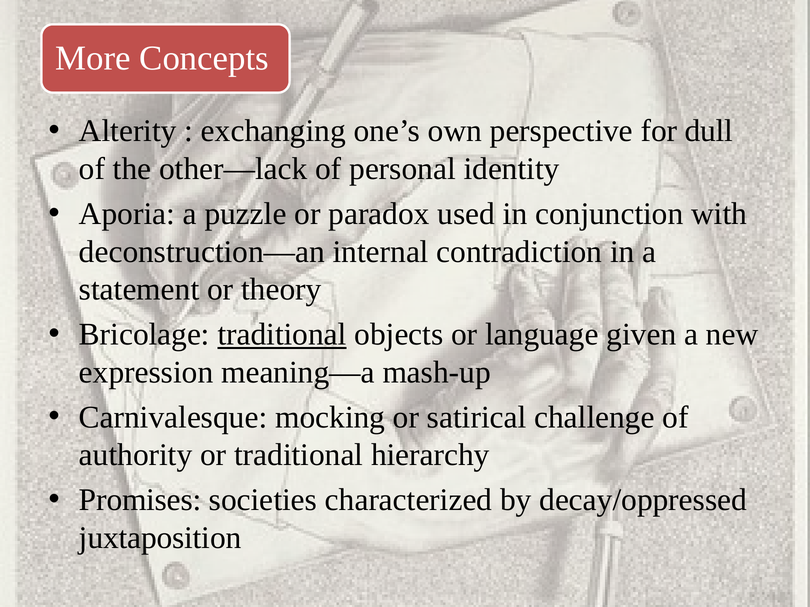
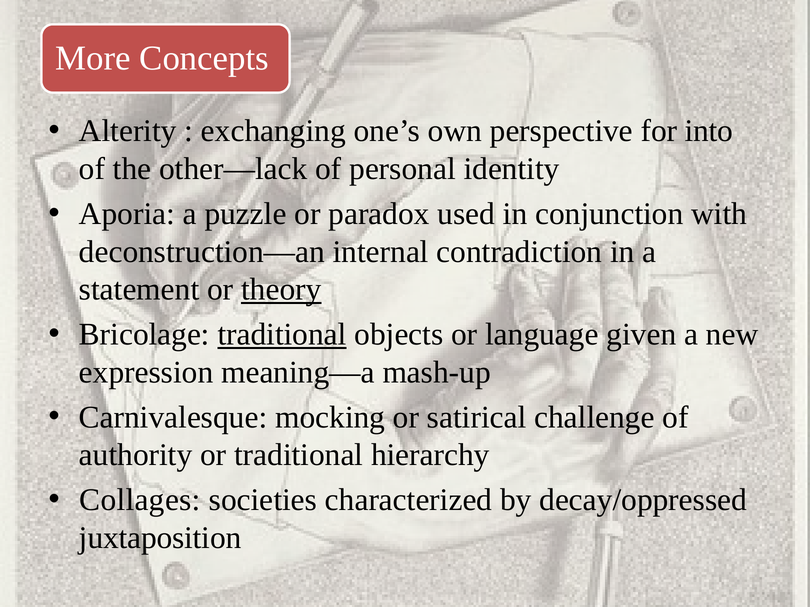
dull: dull -> into (709, 131)
theory underline: none -> present (281, 290)
Promises: Promises -> Collages (140, 500)
